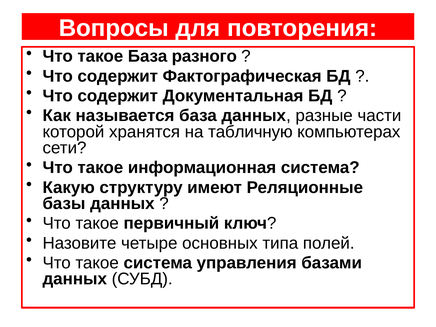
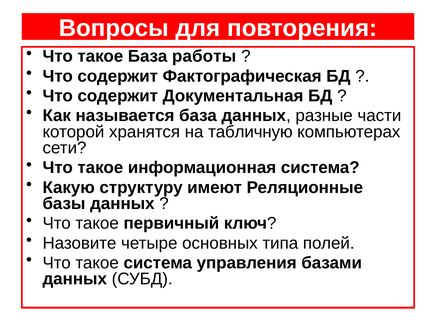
разного: разного -> работы (204, 56)
